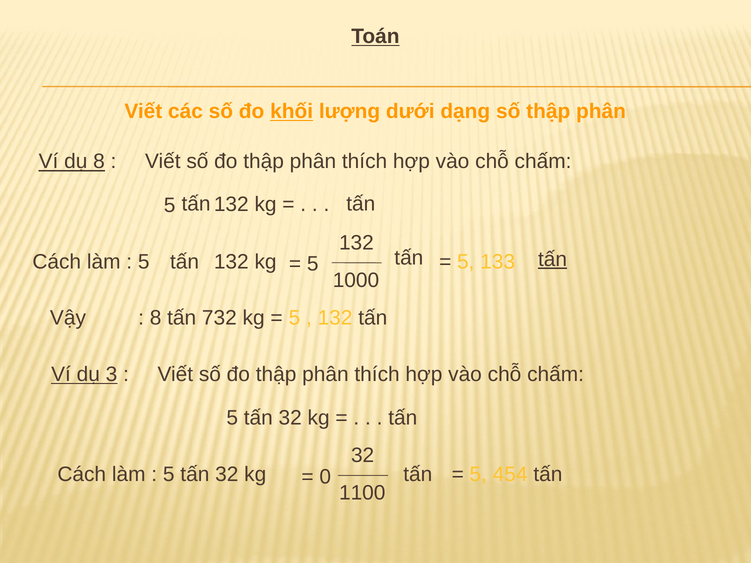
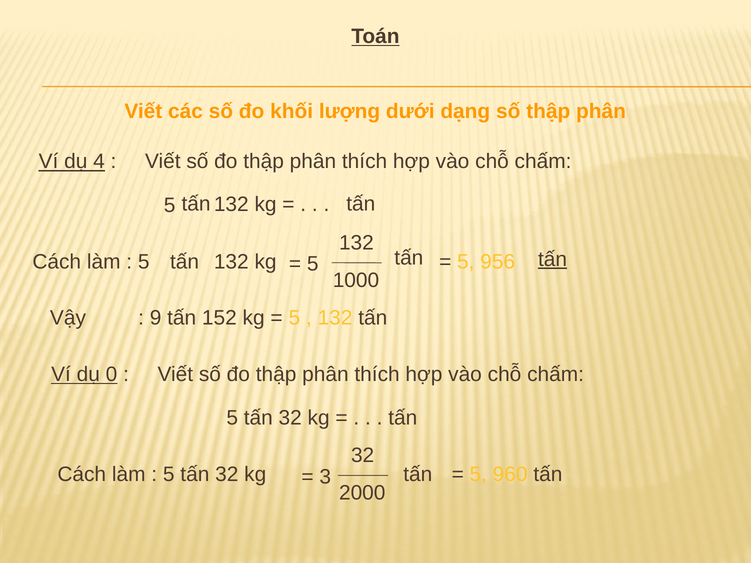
khối underline: present -> none (292, 112)
dụ 8: 8 -> 4 (99, 162)
133: 133 -> 956 (498, 262)
8: 8 -> 9 (156, 318)
732: 732 -> 152 (219, 318)
3: 3 -> 0 (112, 374)
454: 454 -> 960 (510, 475)
0: 0 -> 3 (325, 477)
1100: 1100 -> 2000 (362, 493)
